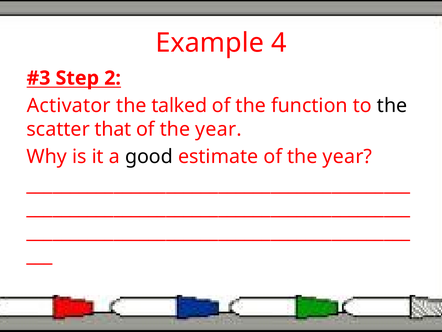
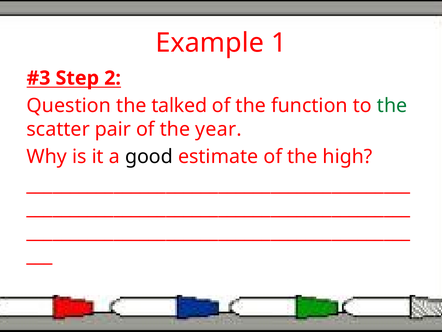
4: 4 -> 1 (279, 43)
Activator: Activator -> Question (69, 105)
the colour: black -> green (392, 105)
that: that -> pair (113, 129)
estimate of the year: year -> high (348, 157)
